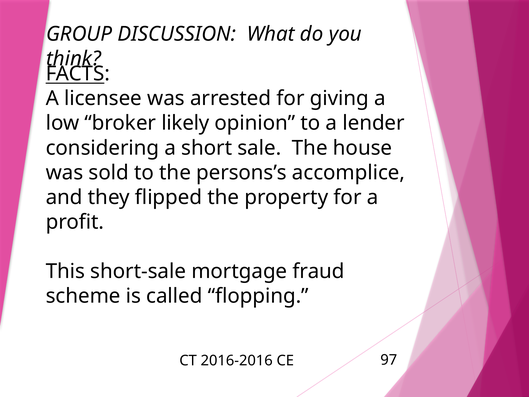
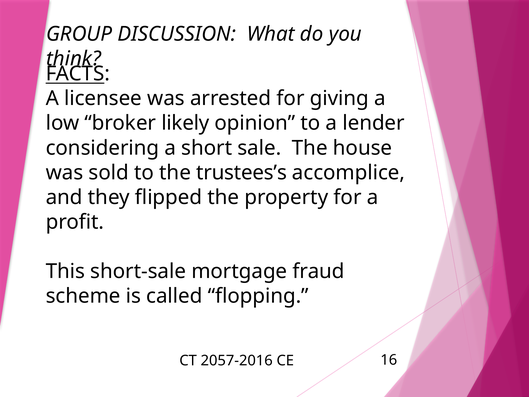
persons’s: persons’s -> trustees’s (242, 172)
2016-2016: 2016-2016 -> 2057-2016 (237, 360)
97: 97 -> 16 (389, 360)
